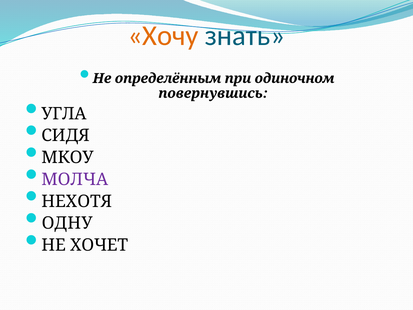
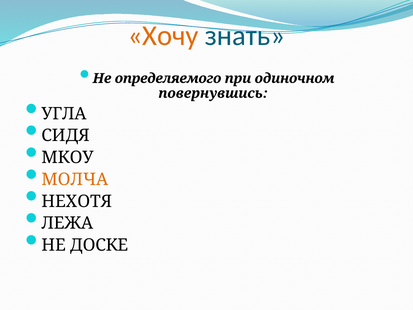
определённым: определённым -> определяемого (168, 78)
МОЛЧА colour: purple -> orange (75, 179)
ОДНУ: ОДНУ -> ЛЕЖА (67, 223)
ХОЧЕТ: ХОЧЕТ -> ДОСКЕ (99, 245)
